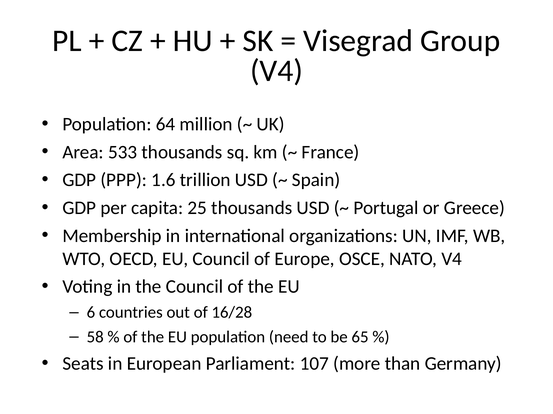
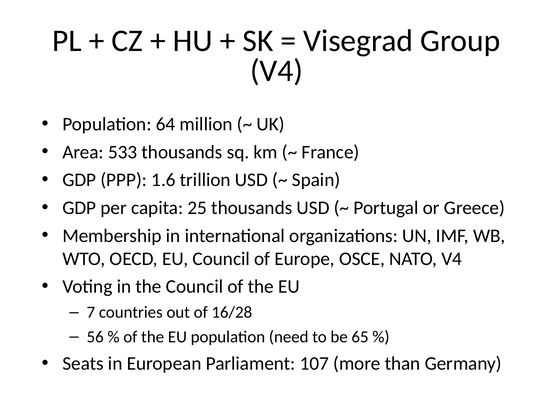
6: 6 -> 7 (91, 313)
58: 58 -> 56 (95, 338)
